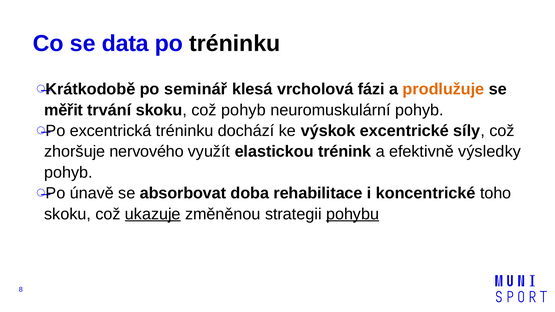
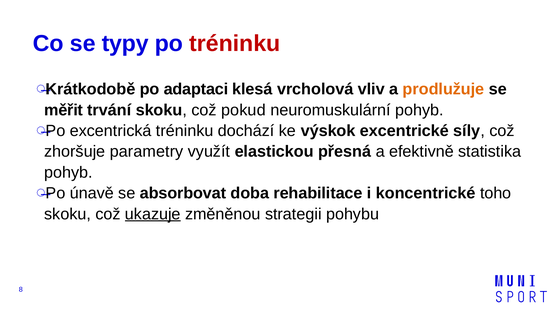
data: data -> typy (125, 44)
tréninku colour: black -> red (235, 44)
seminář: seminář -> adaptaci (196, 89)
fázi: fázi -> vliv (371, 89)
což pohyb: pohyb -> pokud (243, 110)
nervového: nervového -> parametry (147, 152)
trénink: trénink -> přesná (345, 152)
výsledky: výsledky -> statistika (490, 152)
pohybu underline: present -> none (353, 214)
